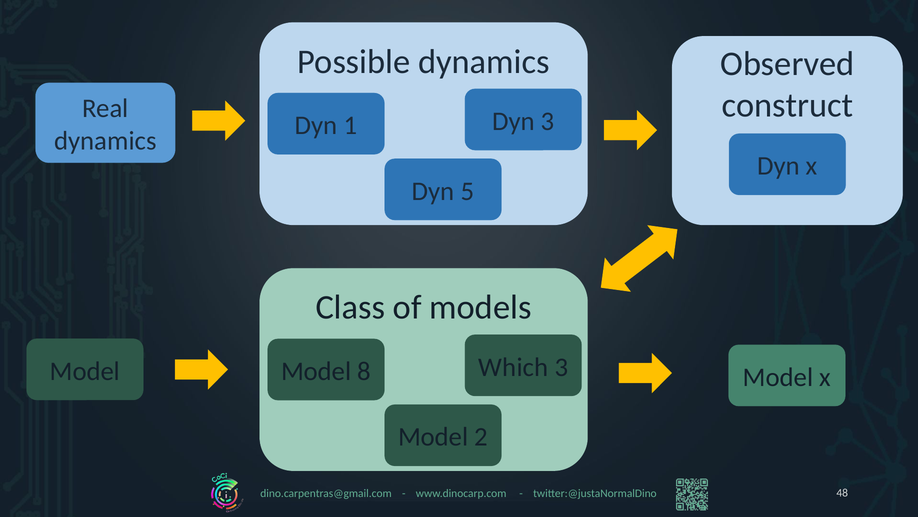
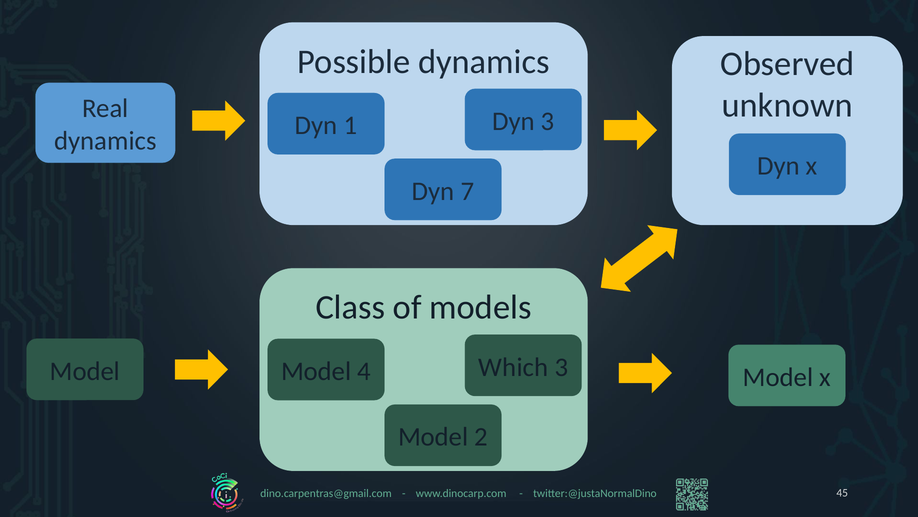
construct: construct -> unknown (787, 105)
5: 5 -> 7 (467, 191)
8: 8 -> 4 (364, 371)
48: 48 -> 45 (842, 492)
